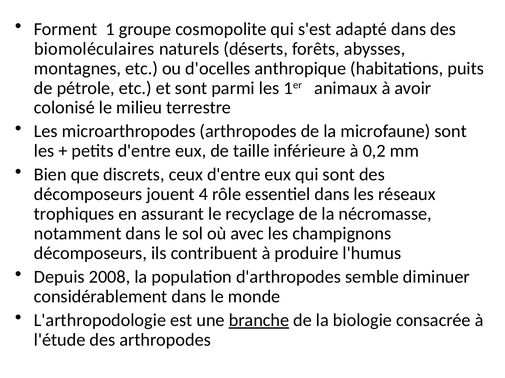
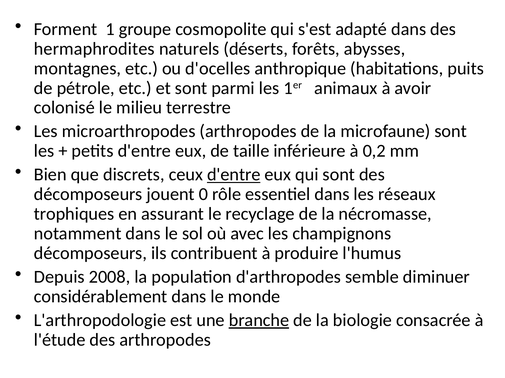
biomoléculaires: biomoléculaires -> hermaphrodites (94, 49)
d'entre underline: none -> present (234, 175)
4: 4 -> 0 (203, 195)
